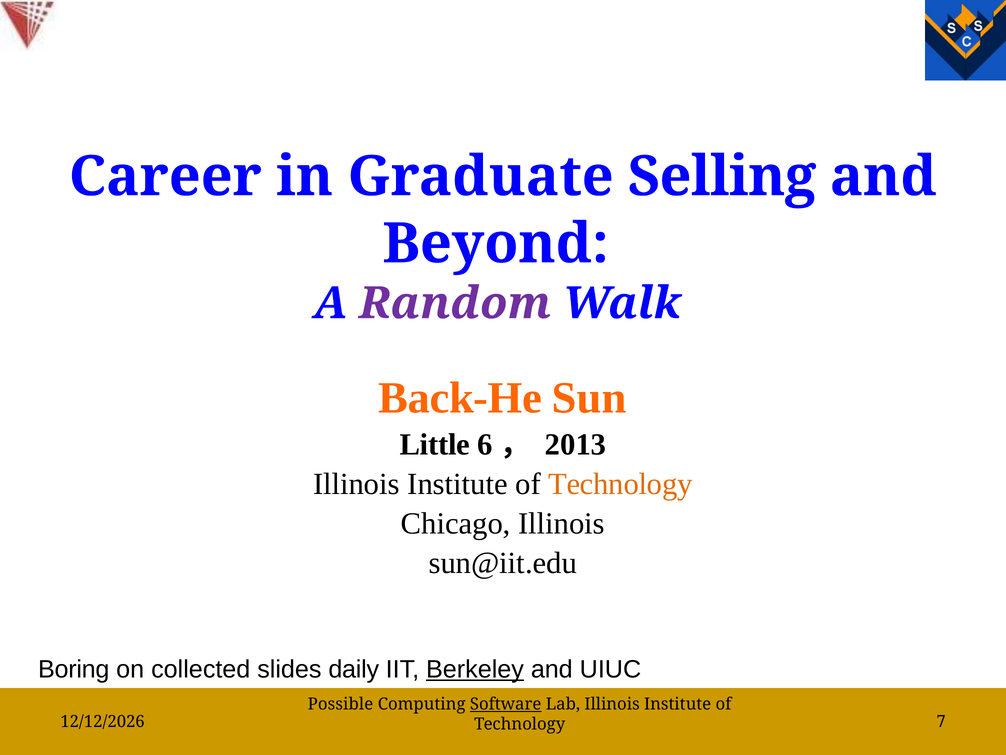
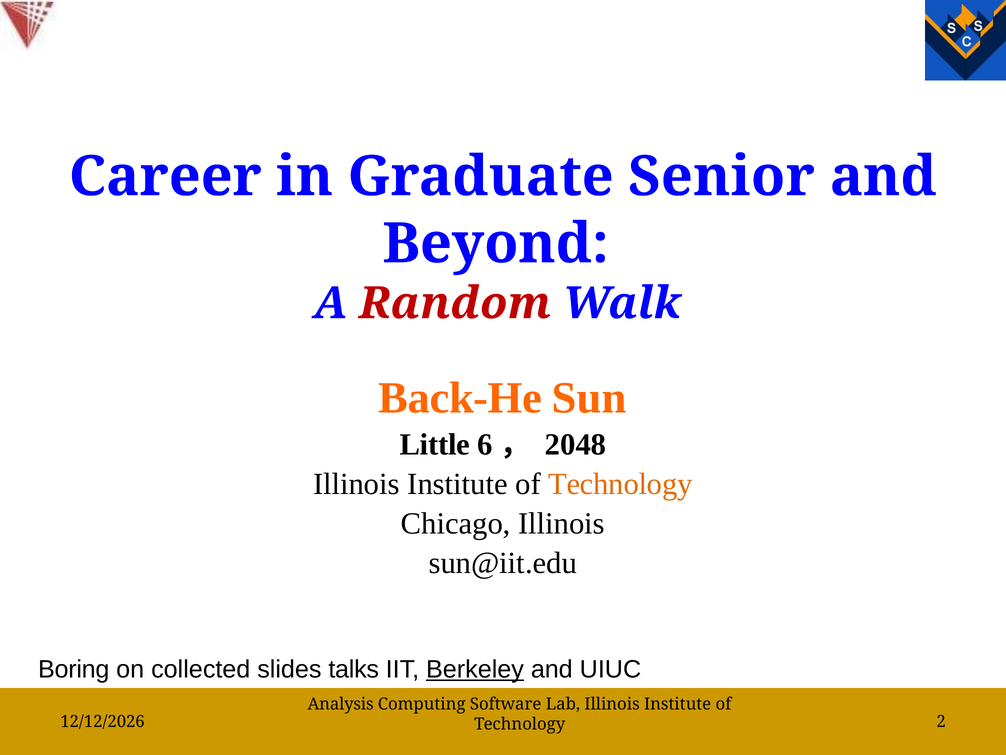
Selling: Selling -> Senior (721, 177)
Random colour: purple -> red (455, 303)
2013: 2013 -> 2048 (576, 444)
daily: daily -> talks (354, 669)
Possible: Possible -> Analysis (341, 704)
Software underline: present -> none (506, 704)
7: 7 -> 2 (941, 721)
